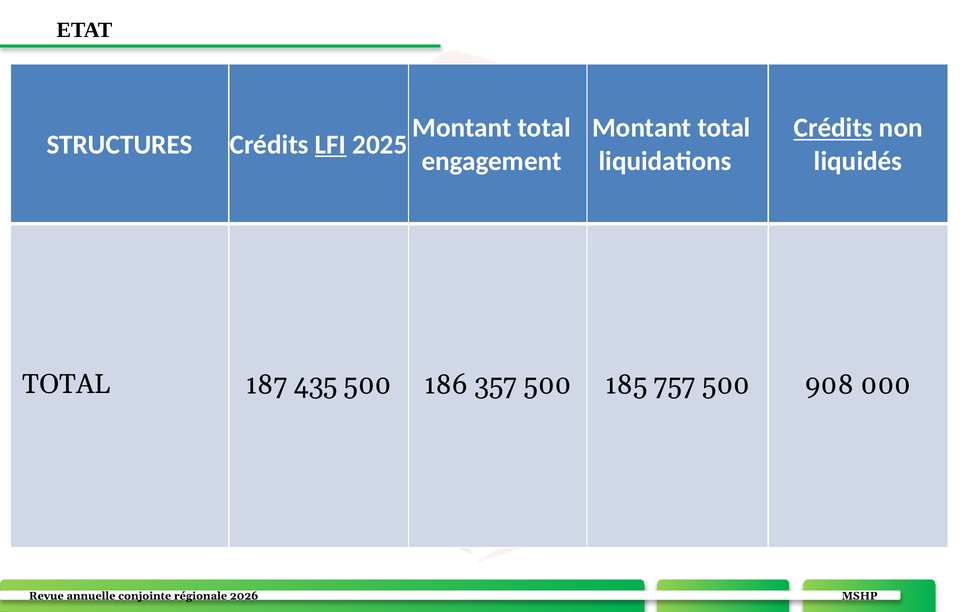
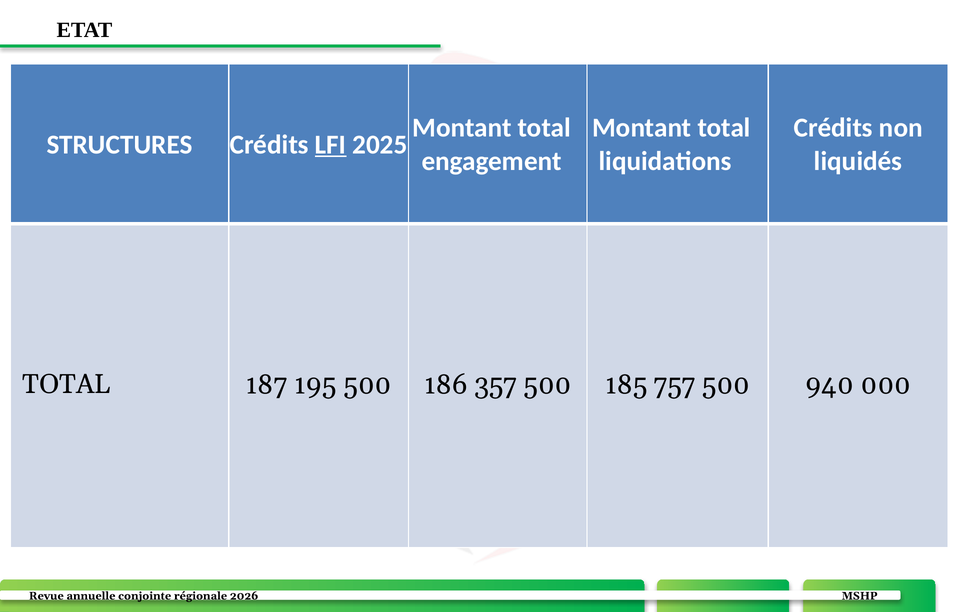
Crédits underline: present -> none (833, 128)
435: 435 -> 195 (315, 385)
908: 908 -> 940 (830, 385)
